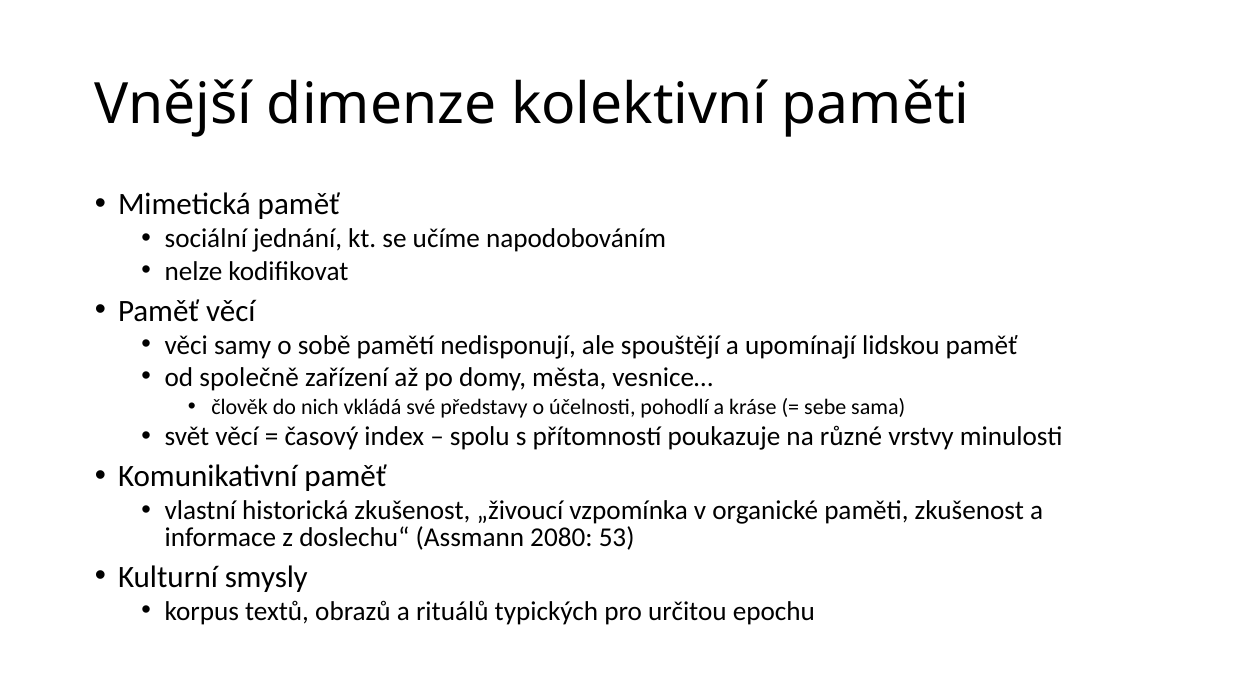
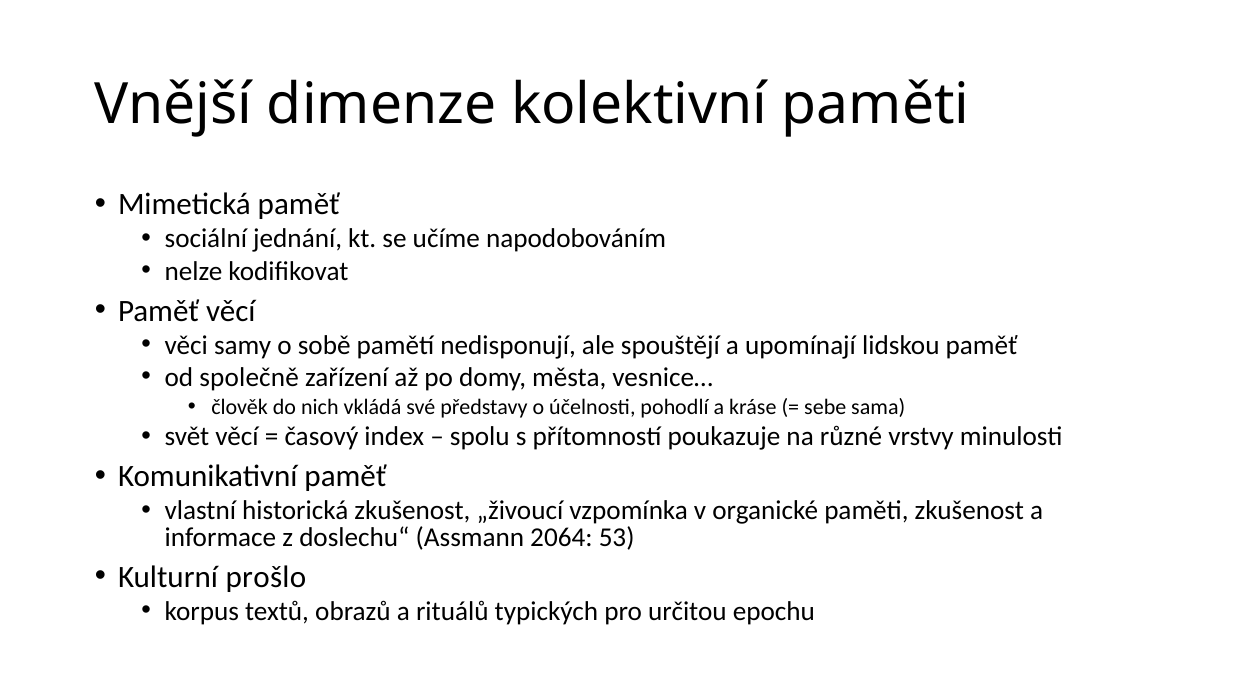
2080: 2080 -> 2064 (561, 537)
smysly: smysly -> prošlo (266, 577)
